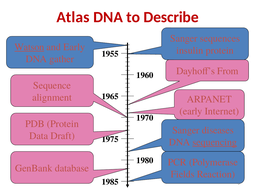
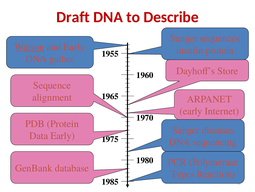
Atlas: Atlas -> Draft (73, 17)
From: From -> Store (228, 71)
Data Draft: Draft -> Early (63, 135)
sequencing underline: present -> none (215, 142)
Fields: Fields -> Types (183, 173)
